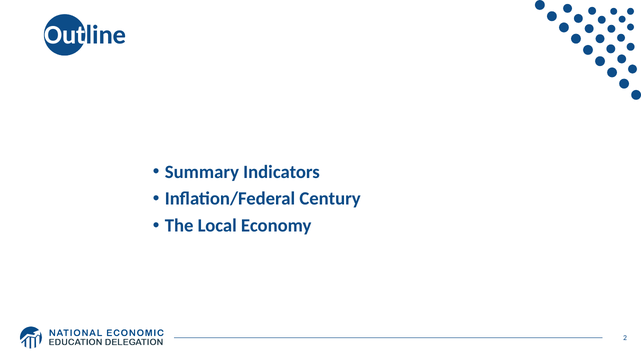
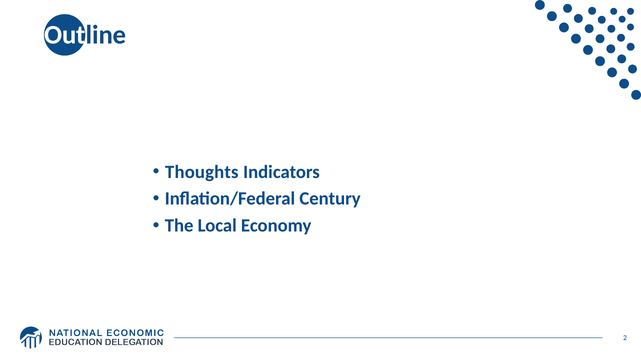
Summary: Summary -> Thoughts (202, 172)
